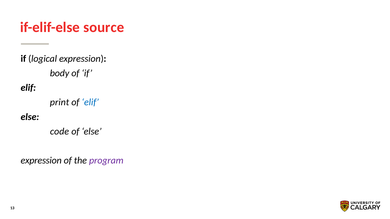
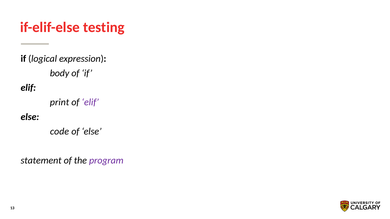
source: source -> testing (104, 27)
elif colour: blue -> purple (90, 102)
expression: expression -> statement (41, 161)
